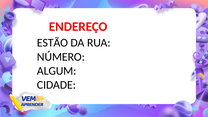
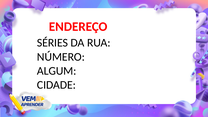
ESTÃO: ESTÃO -> SÉRIES (52, 43)
